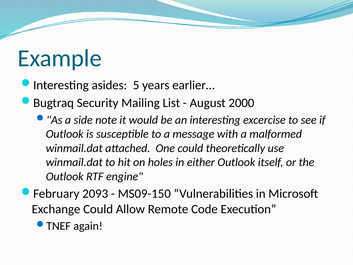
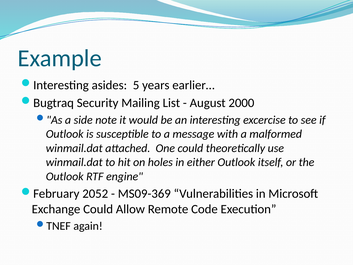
2093: 2093 -> 2052 (95, 194)
MS09-150: MS09-150 -> MS09-369 (144, 194)
